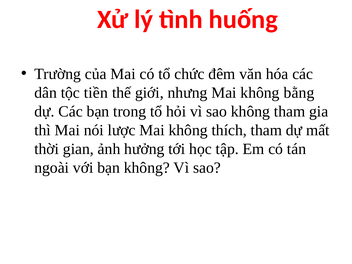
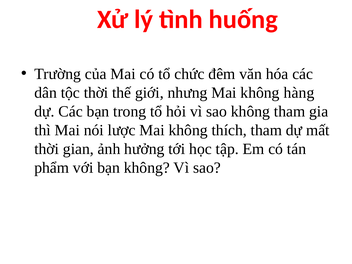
tộc tiền: tiền -> thời (96, 93)
bằng: bằng -> hàng (299, 93)
ngoài: ngoài -> phẩm (52, 168)
